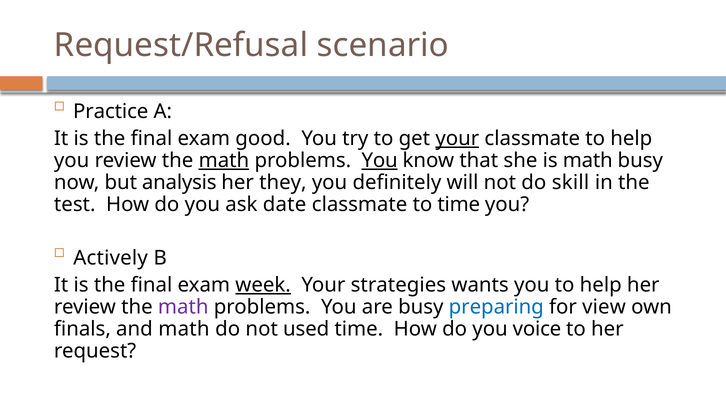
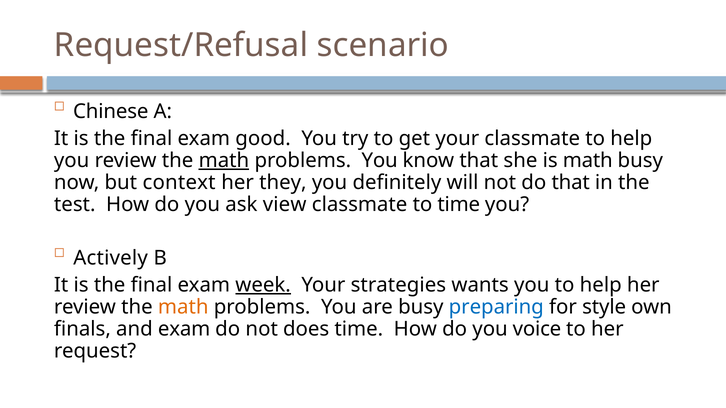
Practice: Practice -> Chinese (111, 112)
your underline: present -> none (457, 138)
You underline: present -> none (380, 161)
analysis: analysis -> context (179, 183)
do skill: skill -> that (571, 183)
date: date -> view (285, 205)
math colour: purple -> orange (183, 307)
view: view -> style (604, 307)
and math: math -> exam (184, 329)
used: used -> does (306, 329)
